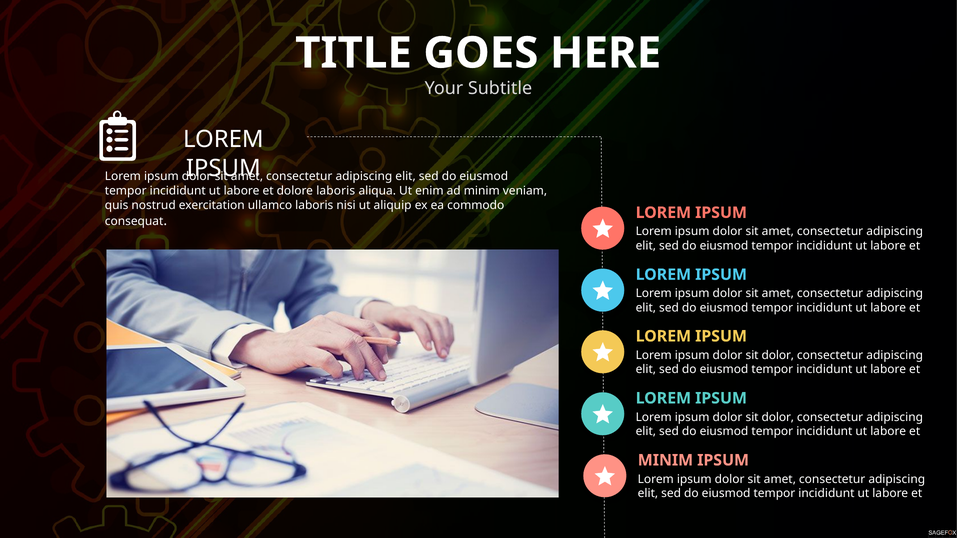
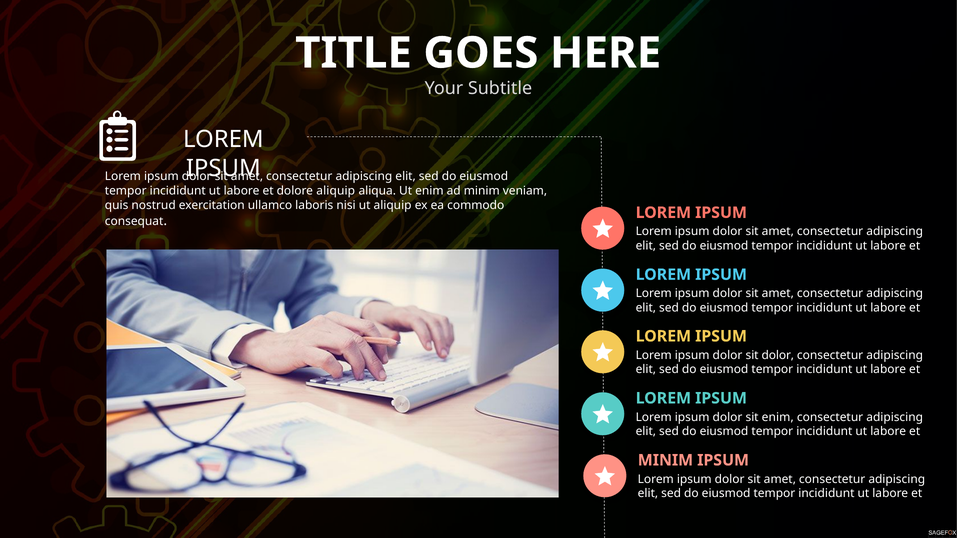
dolore laboris: laboris -> aliquip (336, 191)
dolor: dolor -> enim (778, 417)
